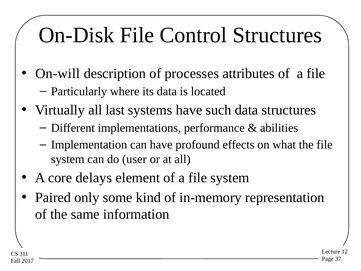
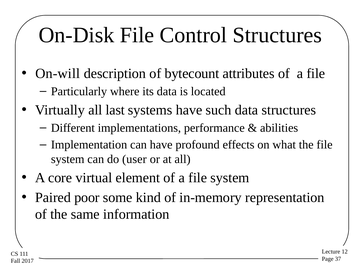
processes: processes -> bytecount (192, 73)
delays: delays -> virtual (94, 178)
only: only -> poor (87, 197)
